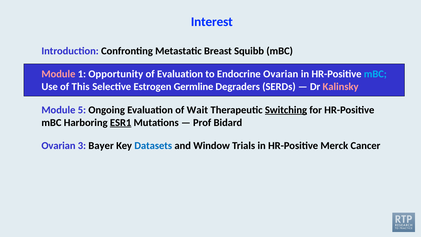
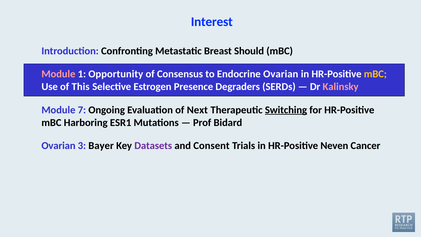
Squibb: Squibb -> Should (249, 51)
of Evaluation: Evaluation -> Consensus (180, 74)
mBC colour: light blue -> yellow (375, 74)
Germline: Germline -> Presence (194, 87)
5: 5 -> 7 (82, 110)
Wait: Wait -> Next (197, 110)
ESR1 underline: present -> none (121, 122)
Datasets colour: blue -> purple (153, 146)
Window: Window -> Consent (211, 146)
Merck: Merck -> Neven (334, 146)
